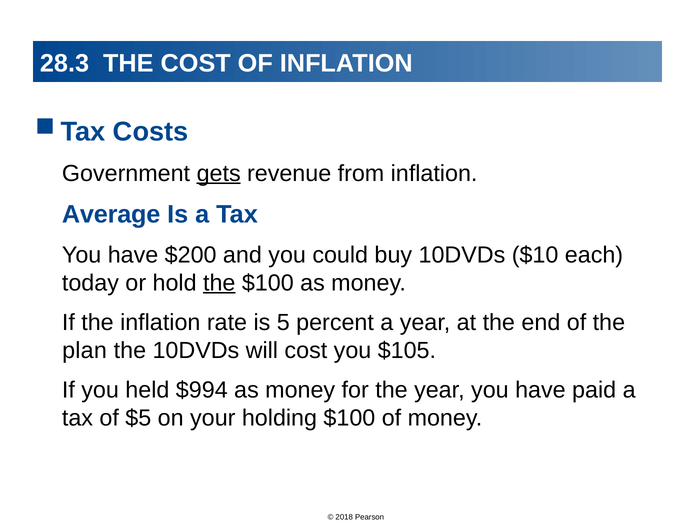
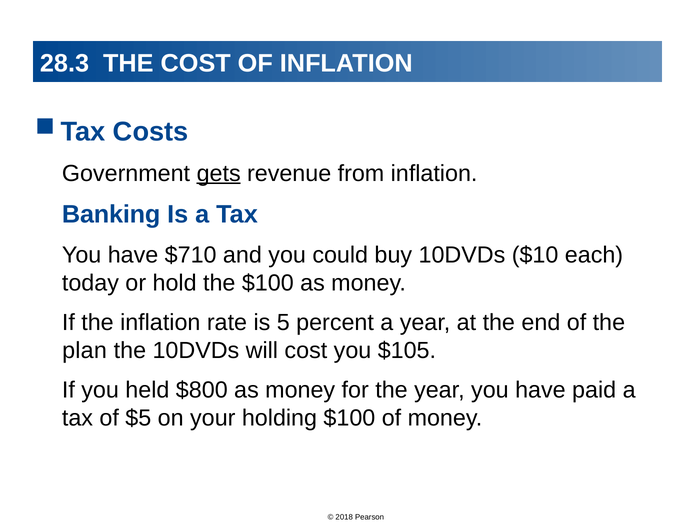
Average: Average -> Banking (111, 214)
$200: $200 -> $710 (191, 255)
the underline: present -> none (219, 283)
$994: $994 -> $800 (202, 390)
